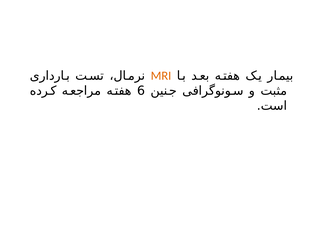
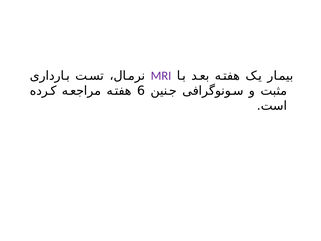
MRI colour: orange -> purple (161, 76)
